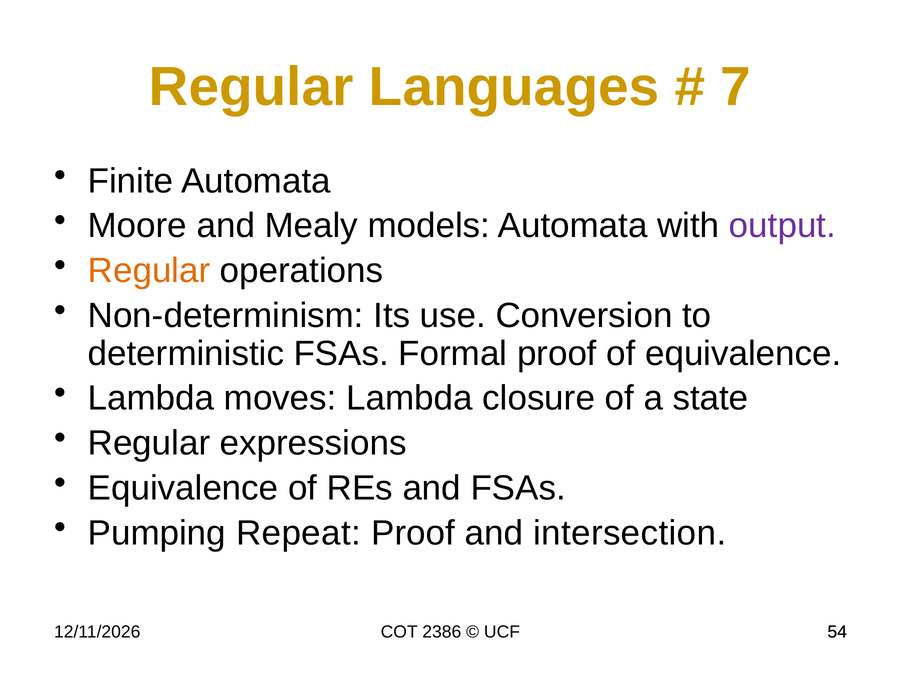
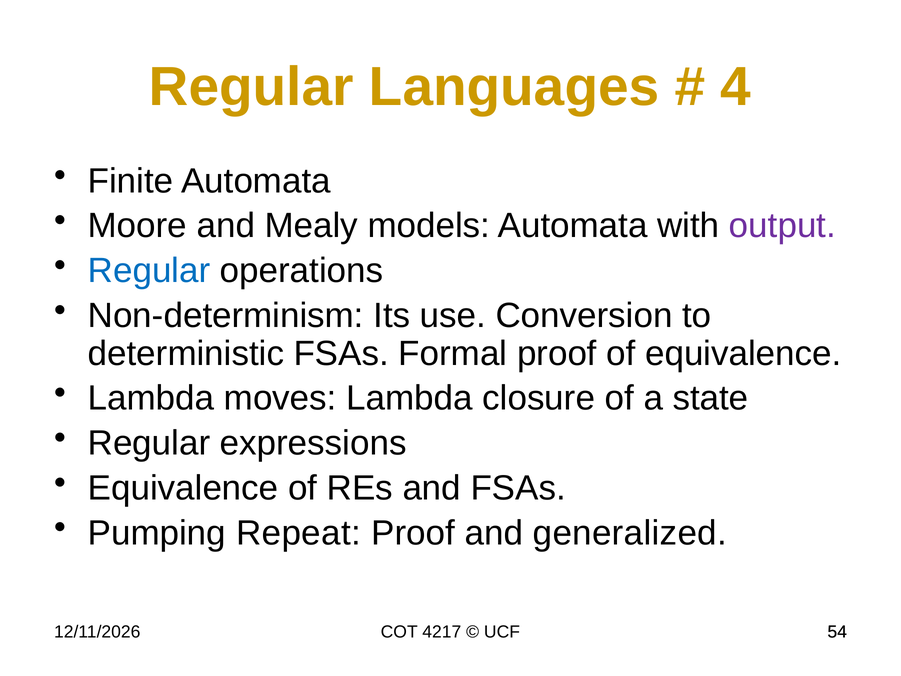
7: 7 -> 4 (736, 87)
Regular colour: orange -> blue (149, 271)
intersection: intersection -> generalized (630, 533)
2386: 2386 -> 4217 (442, 632)
